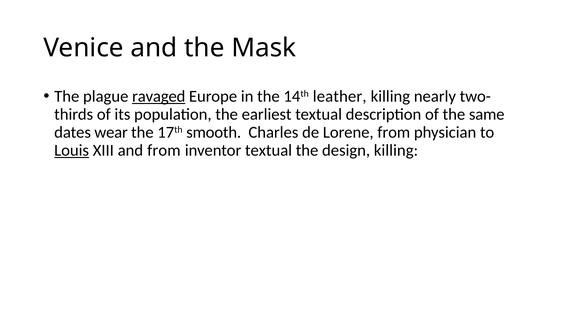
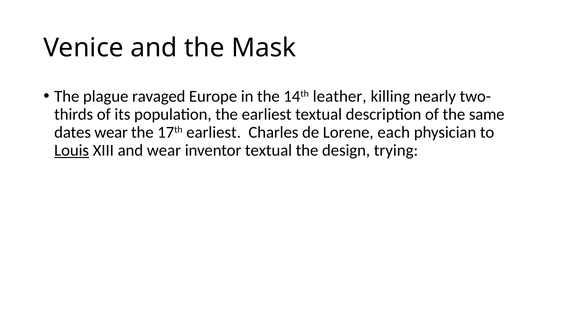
ravaged underline: present -> none (159, 97)
17th smooth: smooth -> earliest (214, 133)
Lorene from: from -> each (394, 133)
and from: from -> wear (164, 151)
design killing: killing -> trying (396, 151)
